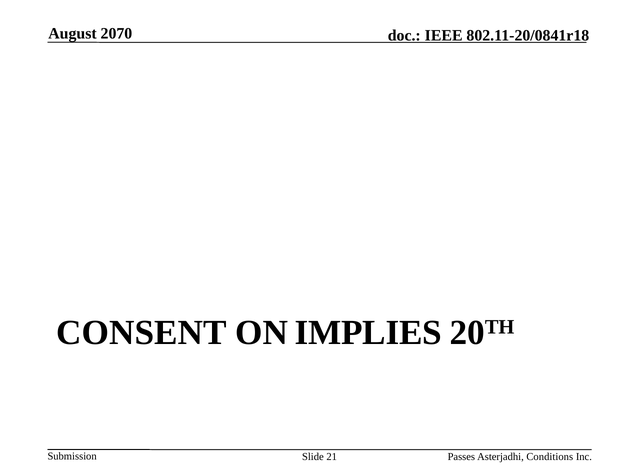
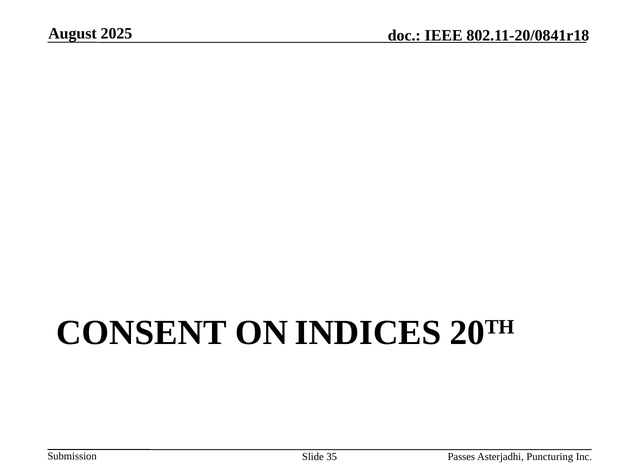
2070: 2070 -> 2025 (116, 34)
IMPLIES: IMPLIES -> INDICES (368, 332)
21: 21 -> 35 (332, 456)
Conditions: Conditions -> Puncturing (550, 456)
